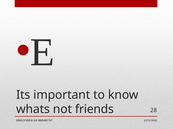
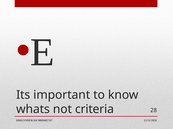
friends: friends -> criteria (94, 110)
